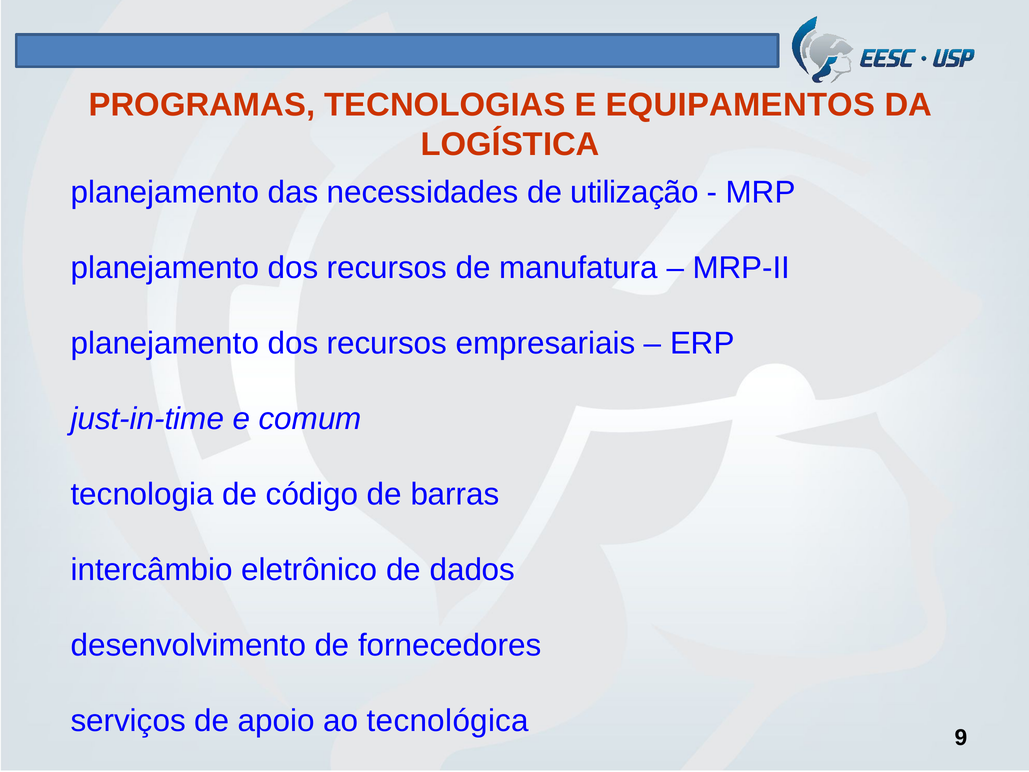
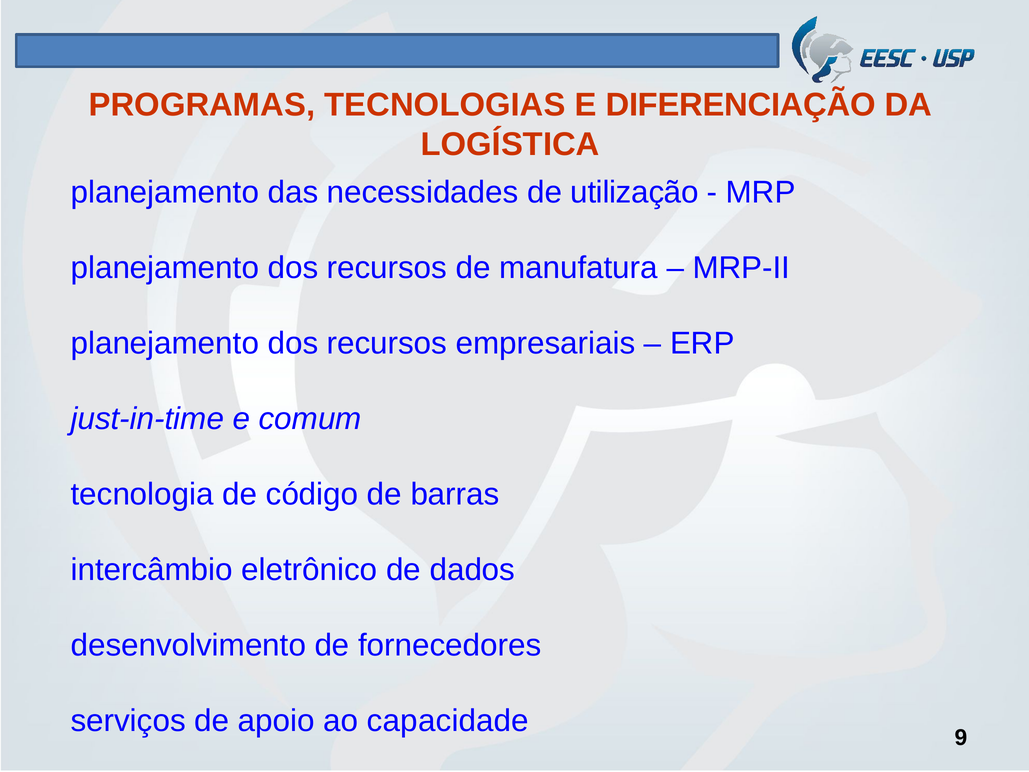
EQUIPAMENTOS: EQUIPAMENTOS -> DIFERENCIAÇÃO (741, 105)
tecnológica: tecnológica -> capacidade (448, 721)
